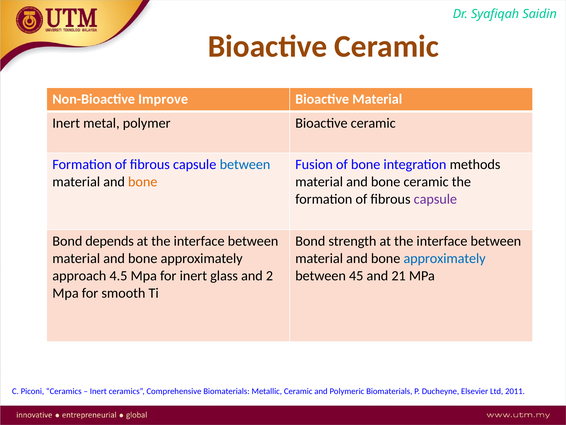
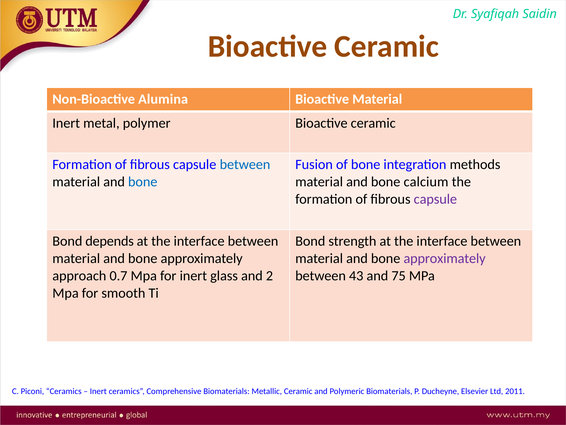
Improve: Improve -> Alumina (163, 99)
bone colour: orange -> blue (143, 182)
bone ceramic: ceramic -> calcium (426, 182)
approximately colour: blue -> purple (445, 258)
4.5: 4.5 -> 0.7 (118, 276)
45: 45 -> 43 (356, 276)
21: 21 -> 75 (399, 276)
